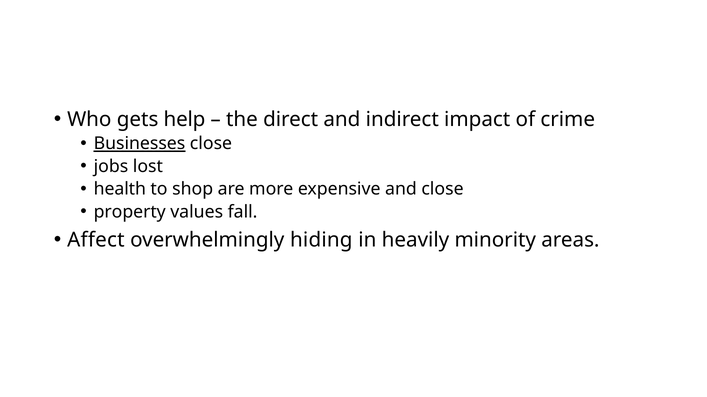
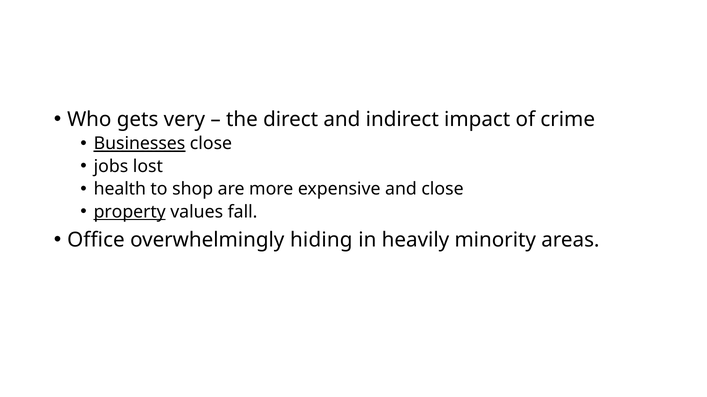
help: help -> very (184, 120)
property underline: none -> present (130, 212)
Affect: Affect -> Office (96, 240)
